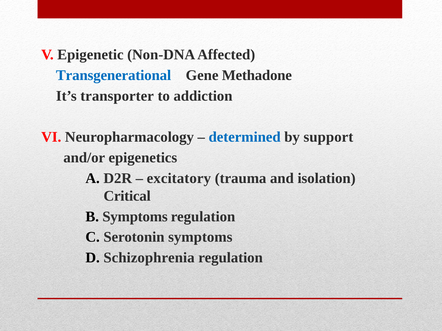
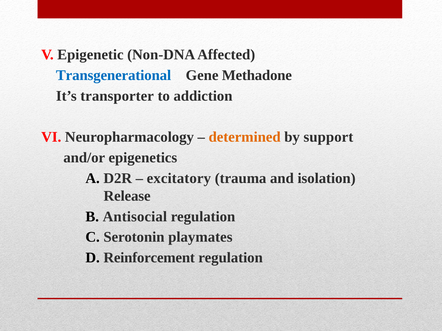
determined colour: blue -> orange (245, 137)
Critical: Critical -> Release (127, 196)
B Symptoms: Symptoms -> Antisocial (135, 217)
Serotonin symptoms: symptoms -> playmates (200, 237)
Schizophrenia: Schizophrenia -> Reinforcement (149, 258)
